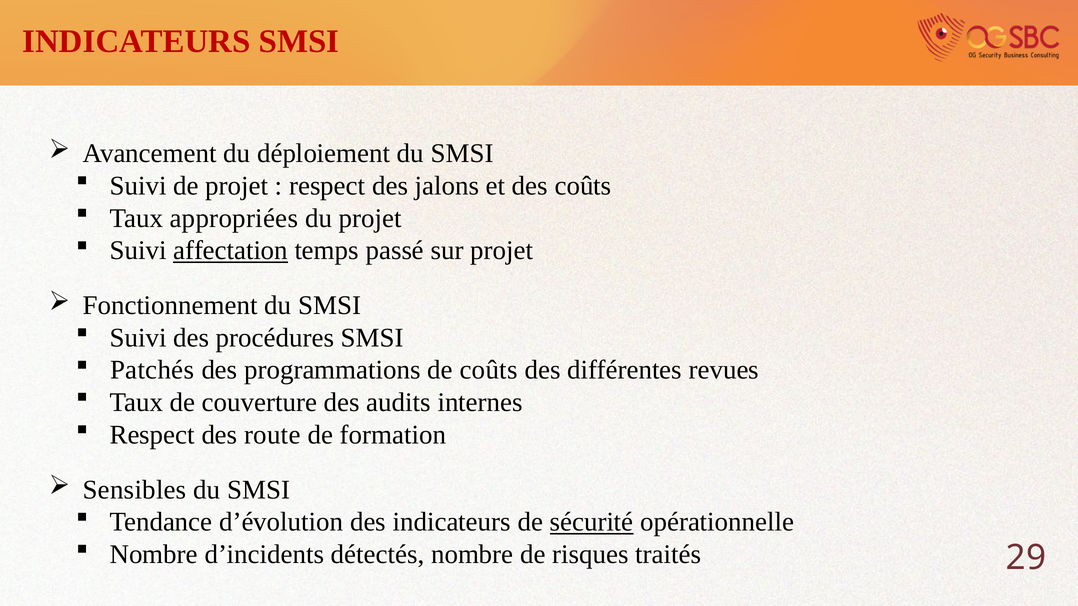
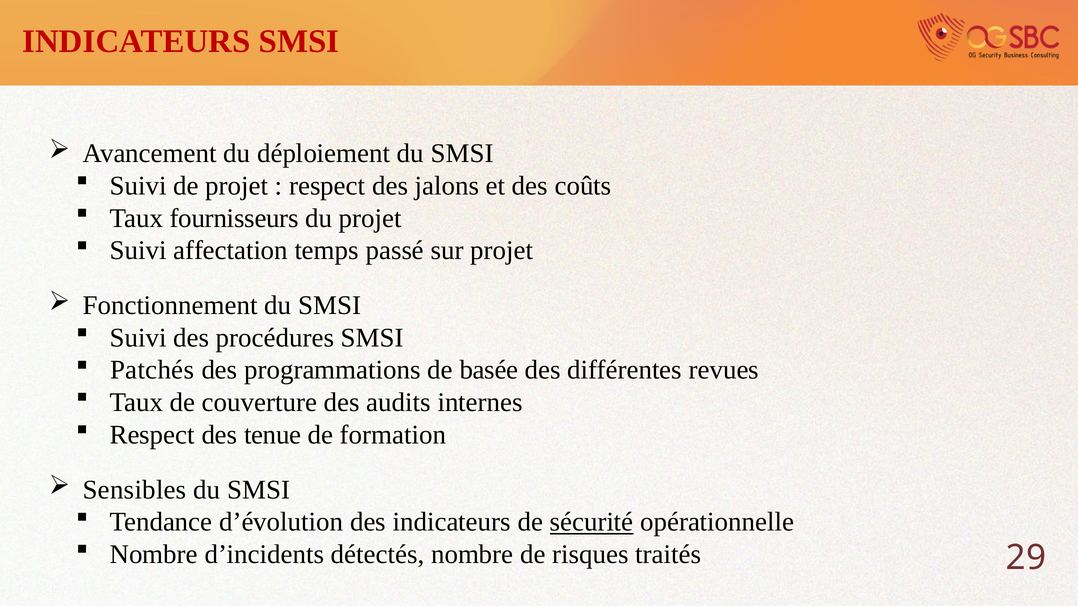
appropriées: appropriées -> fournisseurs (234, 218)
affectation underline: present -> none (231, 251)
de coûts: coûts -> basée (489, 370)
route: route -> tenue (273, 435)
